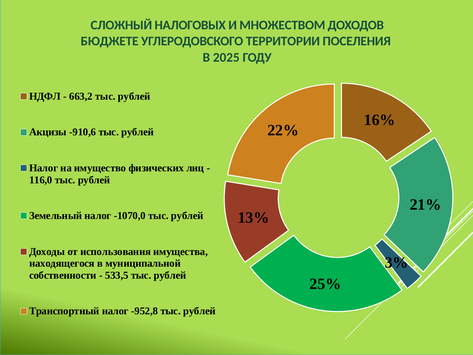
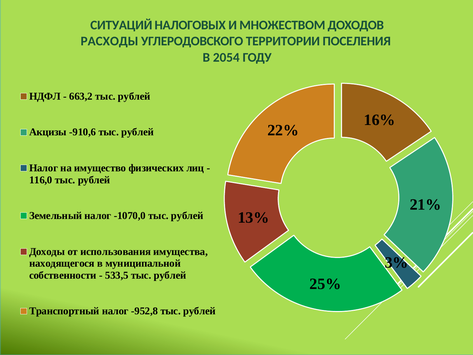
СЛОЖНЫЙ: СЛОЖНЫЙ -> СИТУАЦИЙ (121, 25)
БЮДЖЕТЕ: БЮДЖЕТЕ -> РАСХОДЫ (109, 41)
2025: 2025 -> 2054 (226, 57)
